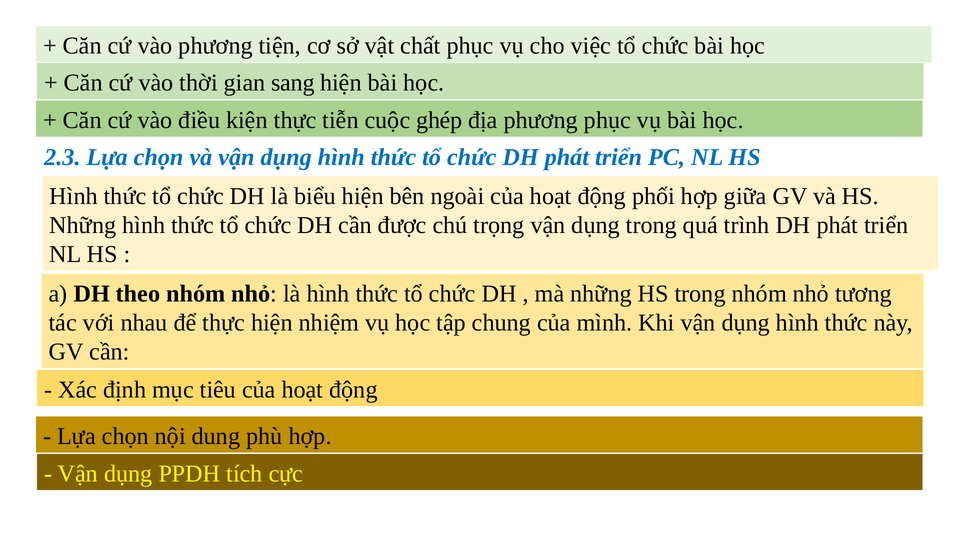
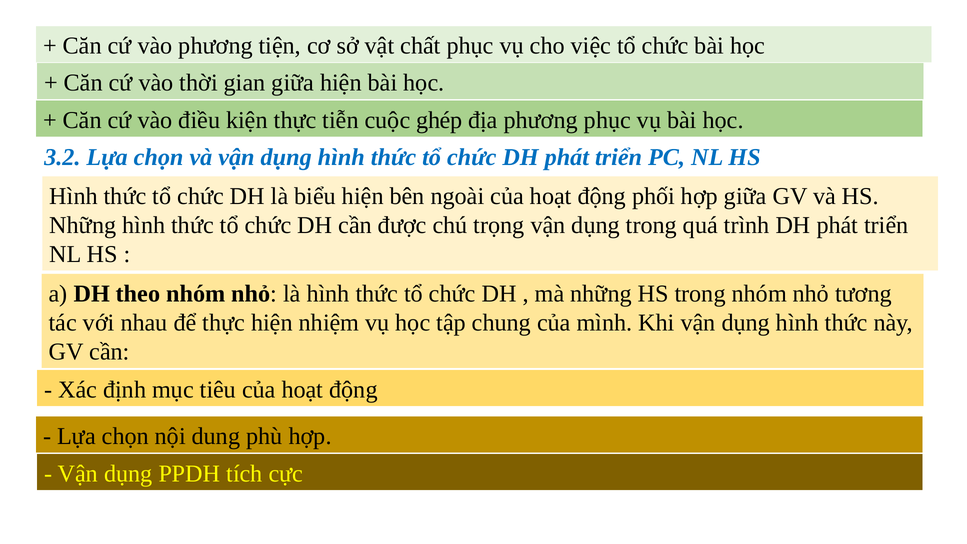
gian sang: sang -> giữa (293, 83)
2.3: 2.3 -> 3.2 (62, 157)
